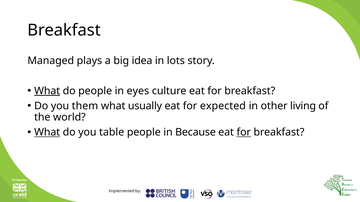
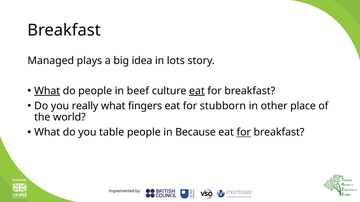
eyes: eyes -> beef (138, 91)
eat underline: none -> present (197, 91)
them: them -> really (85, 106)
usually: usually -> fingers (145, 106)
expected: expected -> stubborn (223, 106)
living: living -> place (303, 106)
What underline: present -> none (47, 133)
